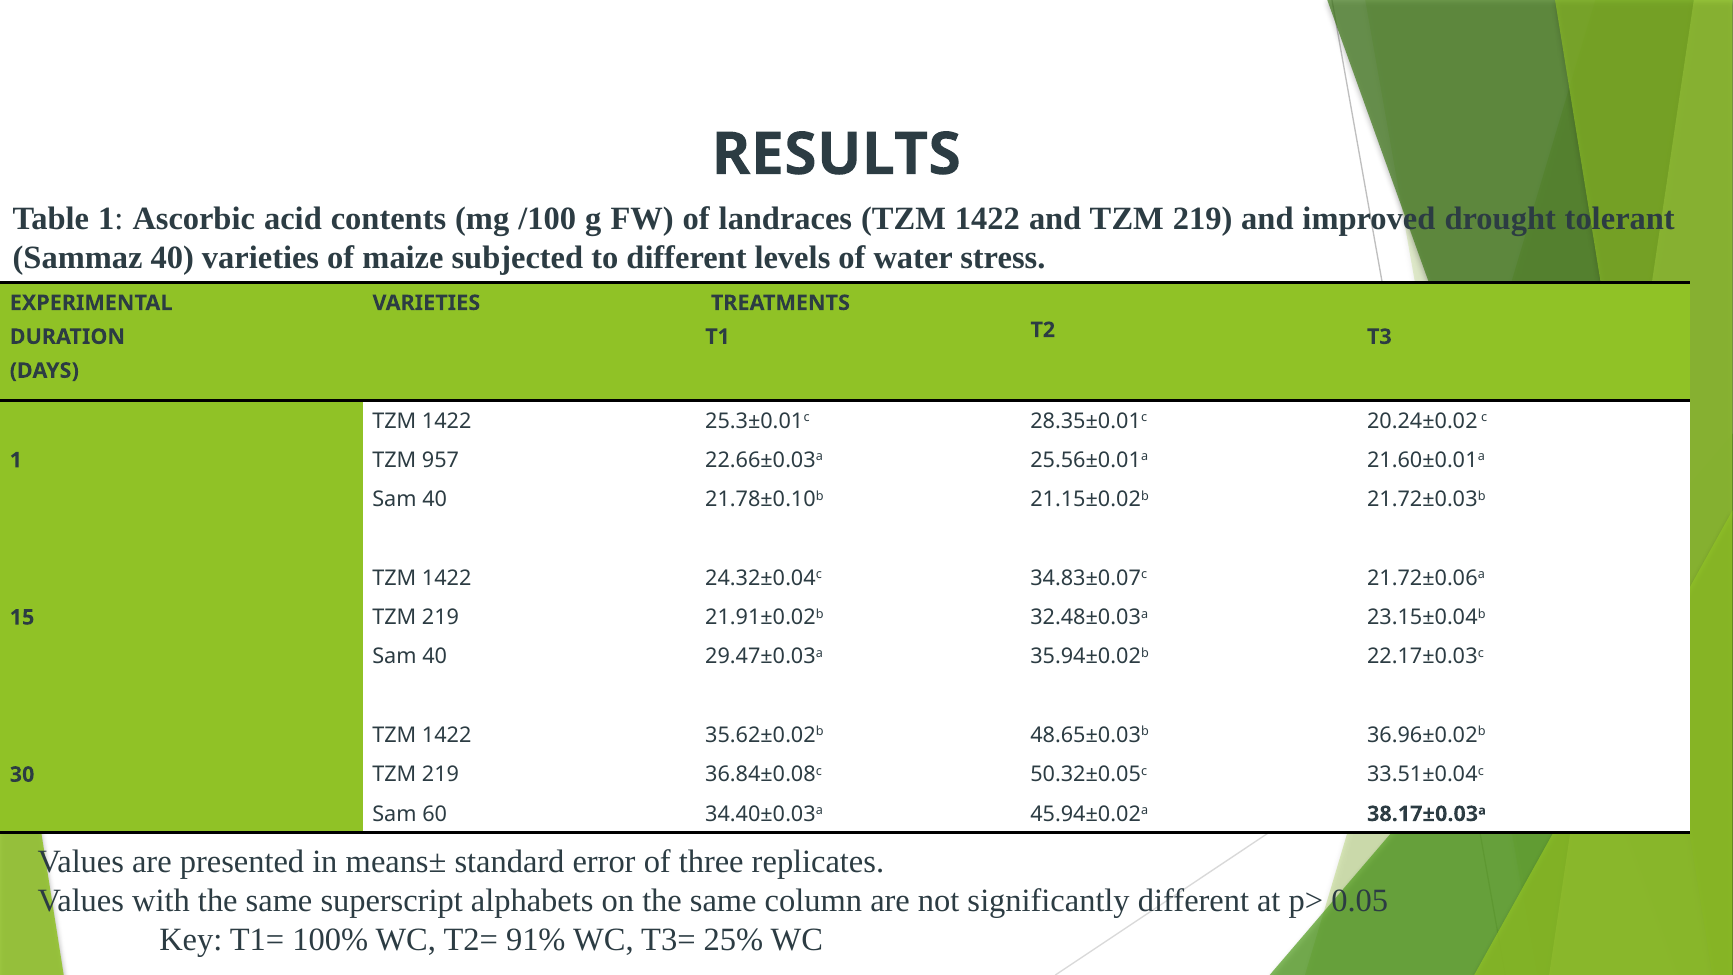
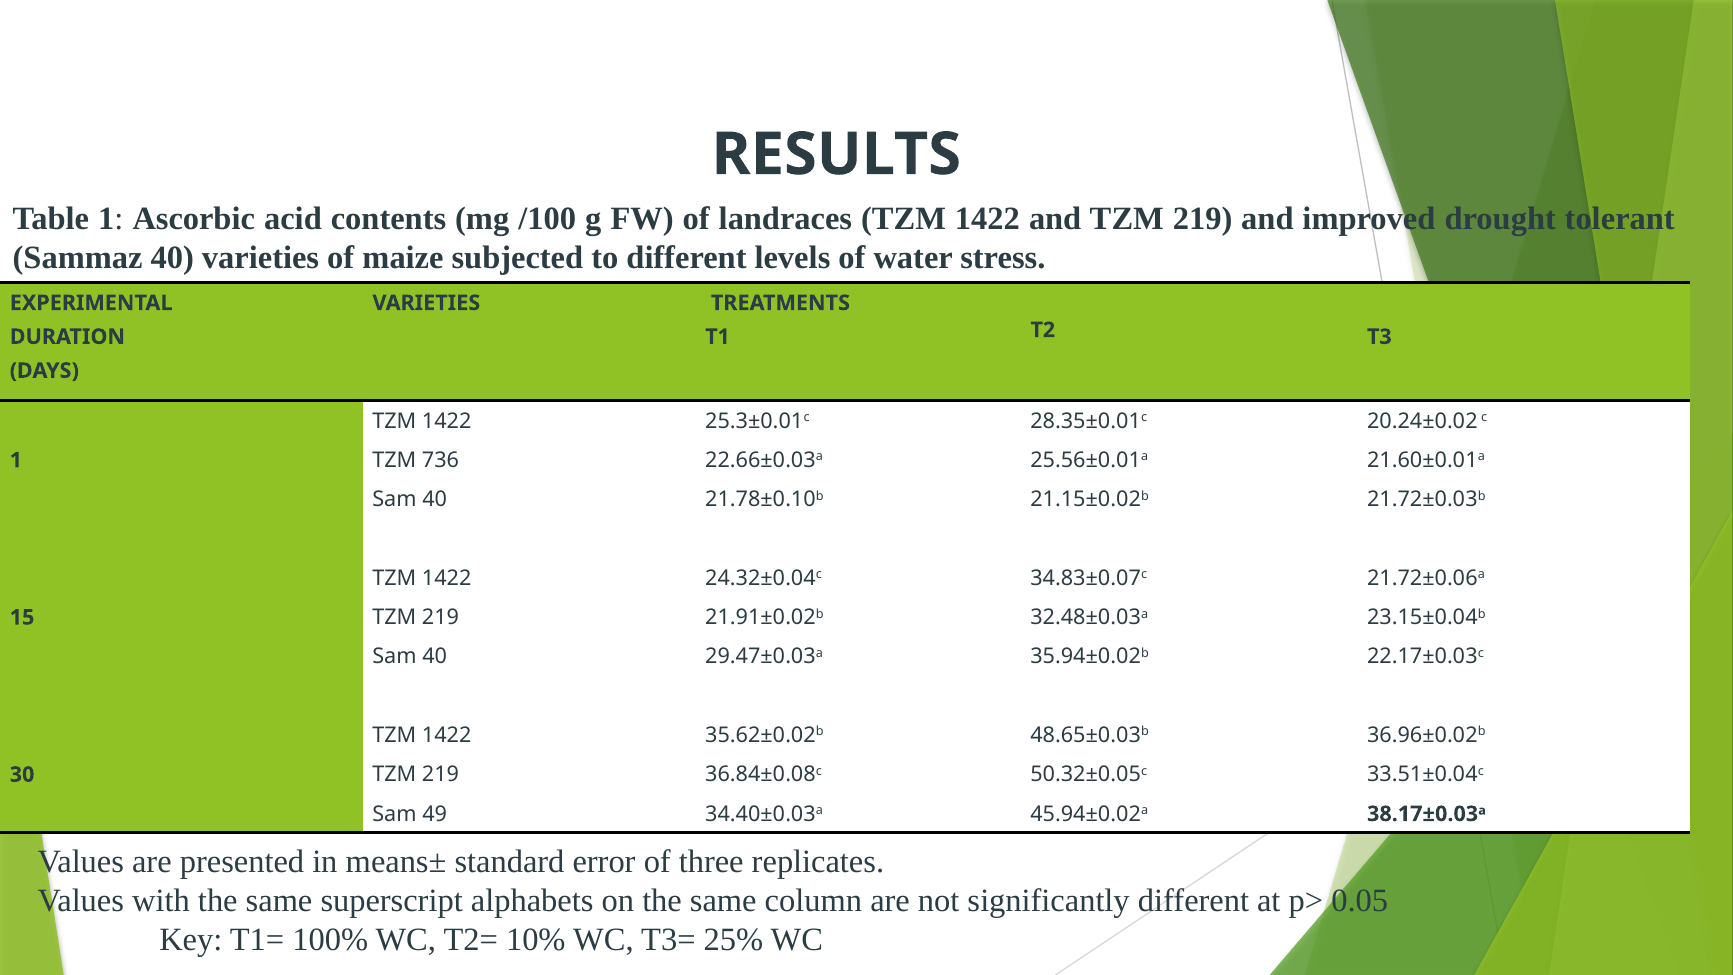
957: 957 -> 736 (441, 460)
60: 60 -> 49 (435, 814)
91%: 91% -> 10% (536, 939)
